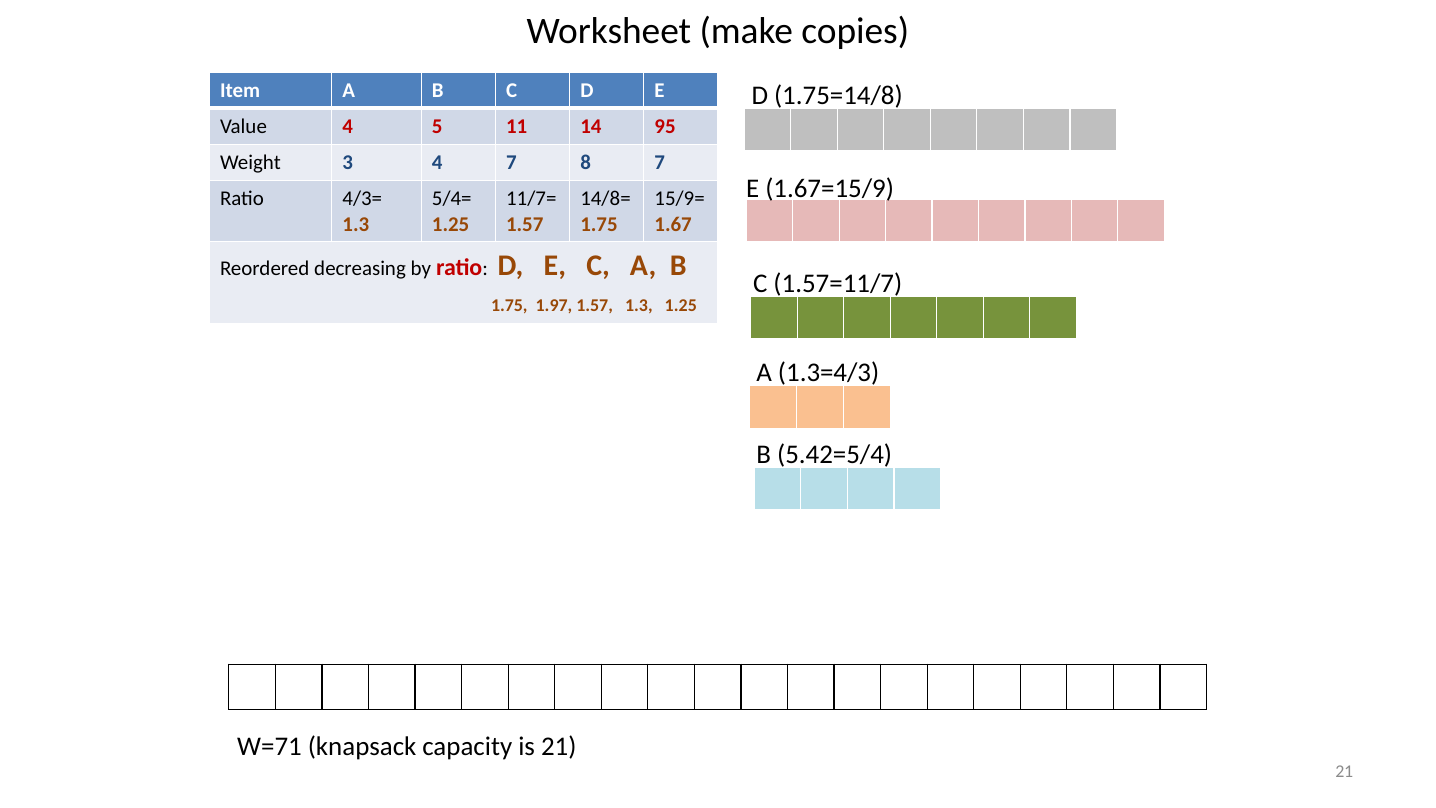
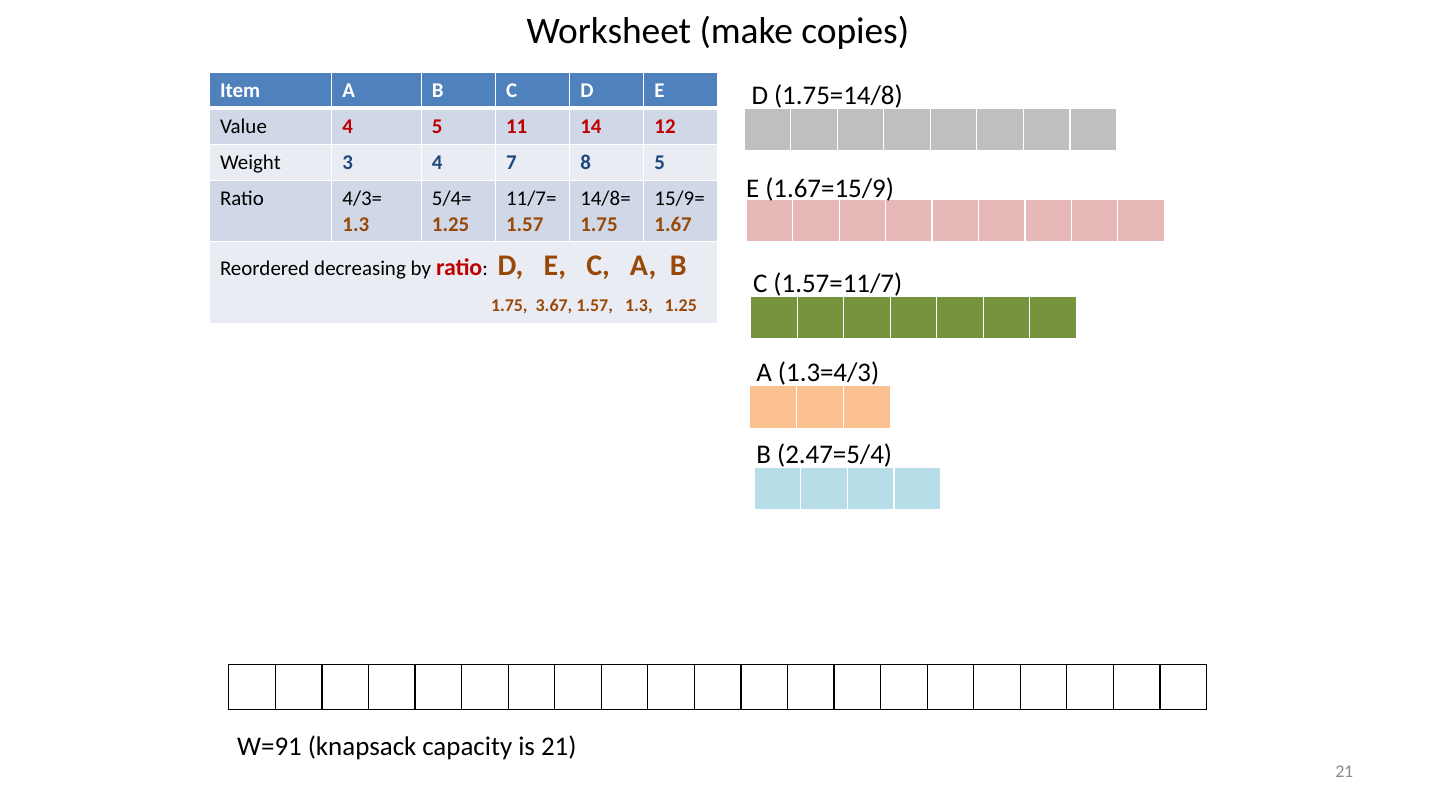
95: 95 -> 12 (665, 127)
8 7: 7 -> 5 (660, 163)
1.97: 1.97 -> 3.67 (554, 306)
5.42=5/4: 5.42=5/4 -> 2.47=5/4 (835, 454)
W=71: W=71 -> W=91 (270, 747)
